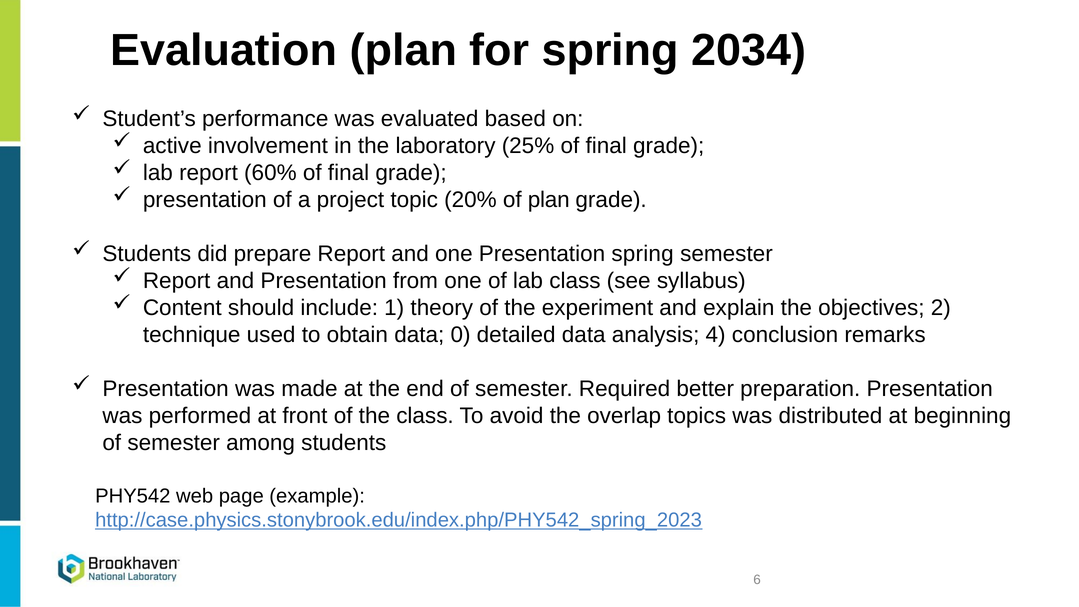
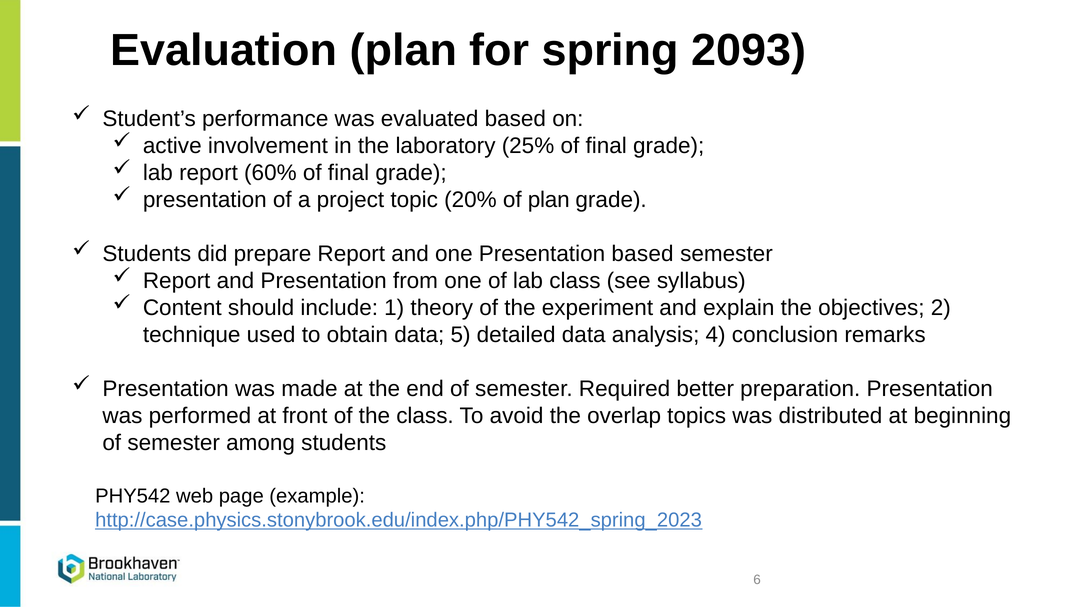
2034: 2034 -> 2093 (749, 50)
Presentation spring: spring -> based (643, 254)
0: 0 -> 5 (461, 335)
